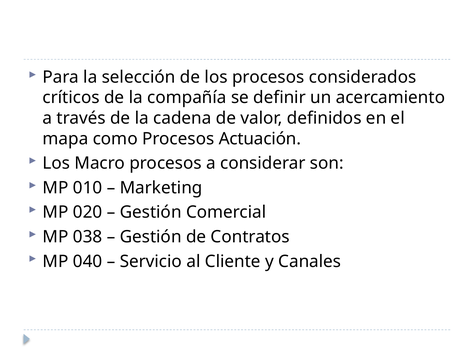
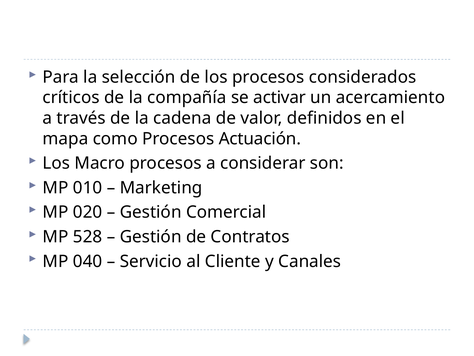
definir: definir -> activar (280, 98)
038: 038 -> 528 (88, 237)
